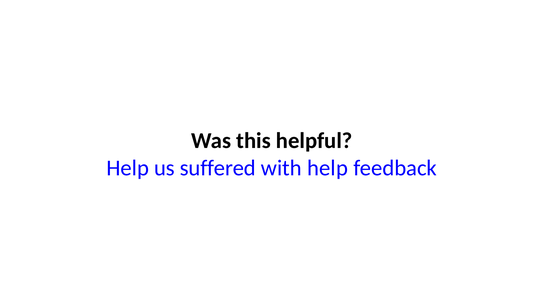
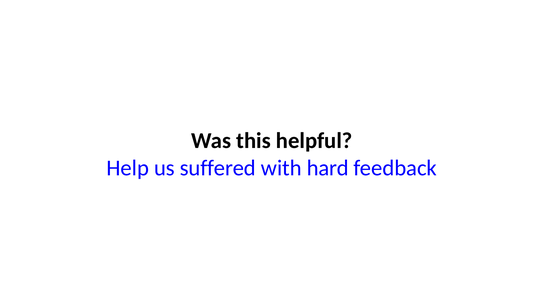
with help: help -> hard (328, 168)
